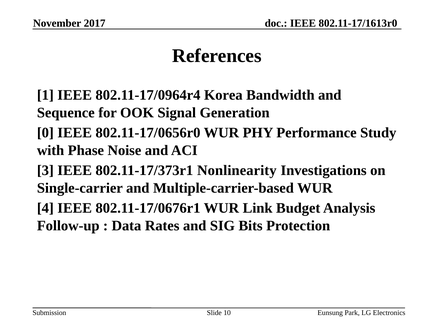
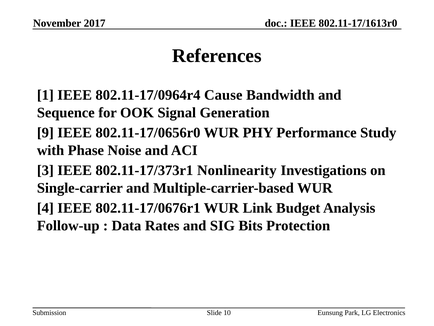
Korea: Korea -> Cause (223, 95)
0: 0 -> 9 (45, 133)
